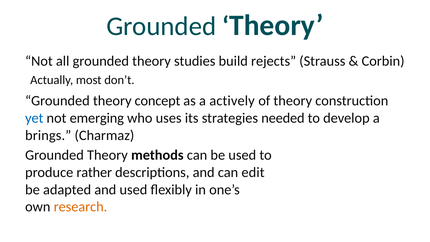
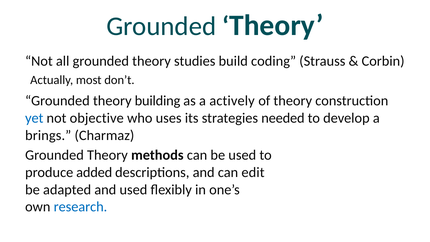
rejects: rejects -> coding (274, 61)
concept: concept -> building (158, 101)
emerging: emerging -> objective (97, 118)
rather: rather -> added (94, 172)
research colour: orange -> blue (80, 207)
